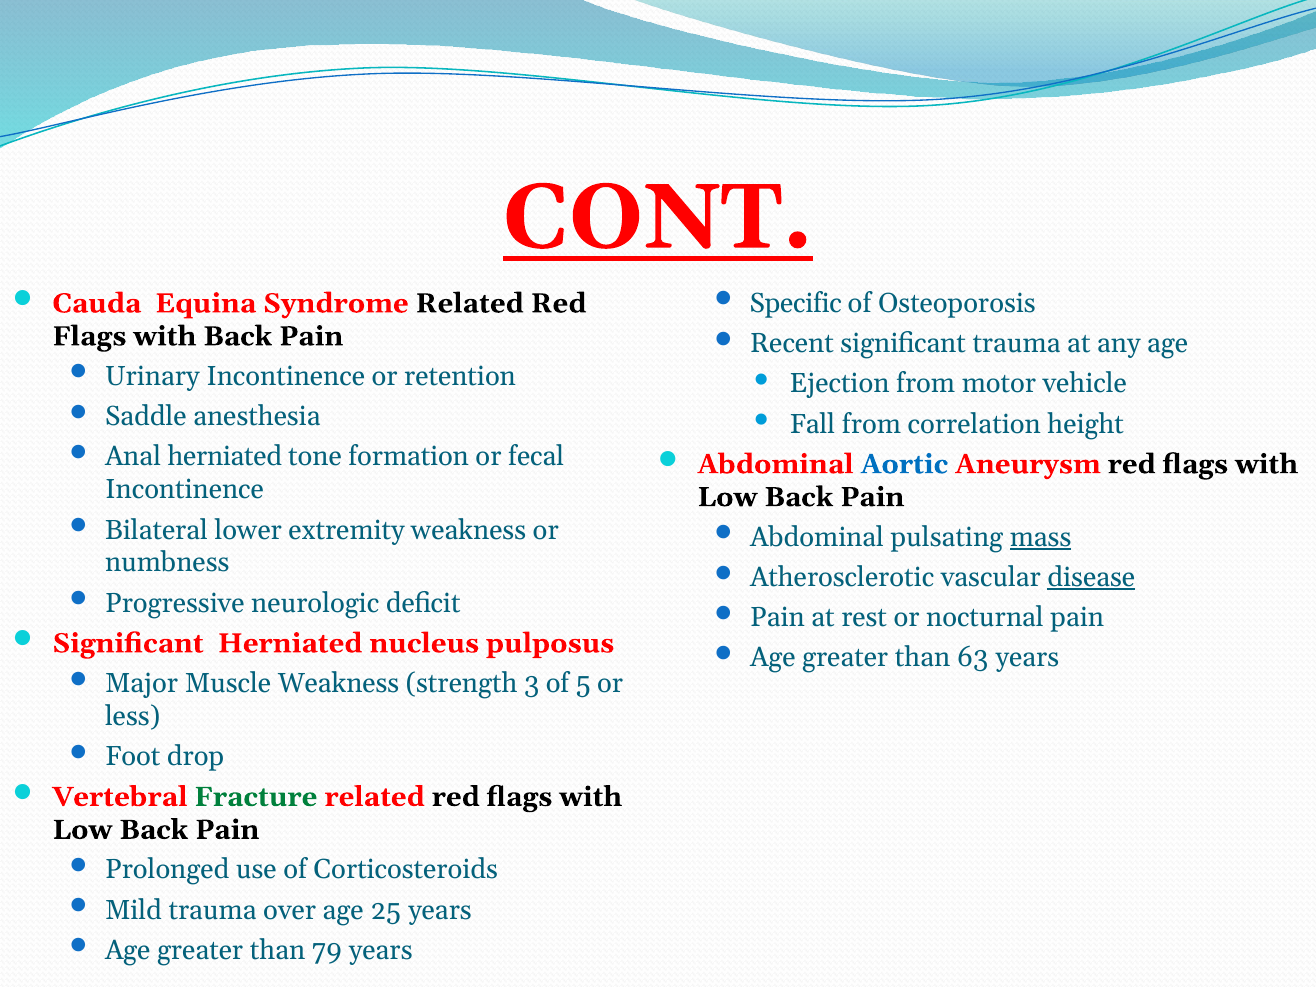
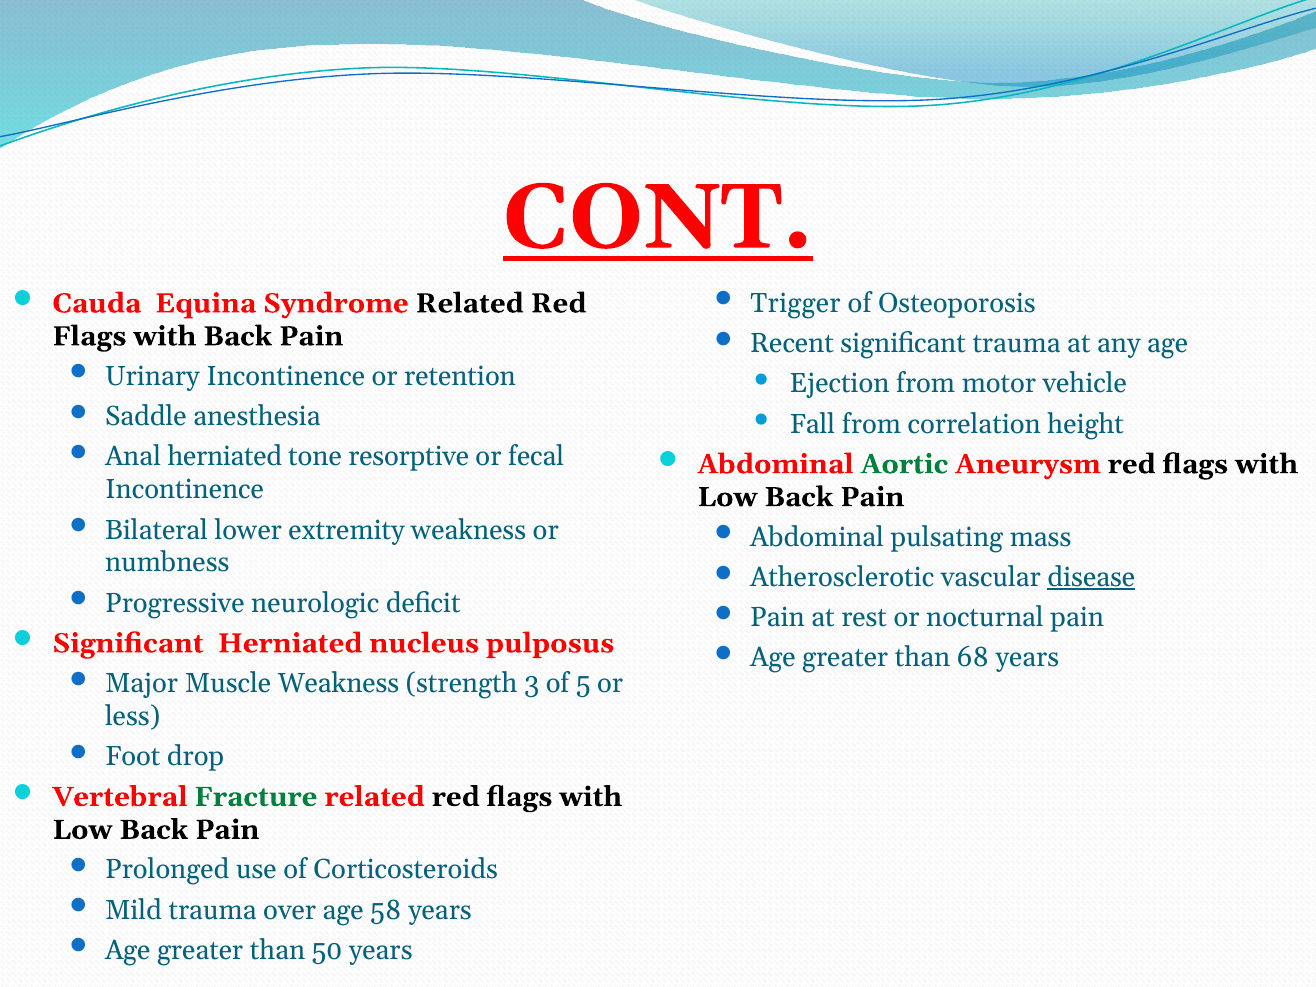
Specific: Specific -> Trigger (796, 303)
formation: formation -> resorptive (409, 457)
Aortic colour: blue -> green (904, 464)
mass underline: present -> none (1041, 537)
63: 63 -> 68 (973, 658)
25: 25 -> 58 (386, 910)
79: 79 -> 50 (327, 950)
